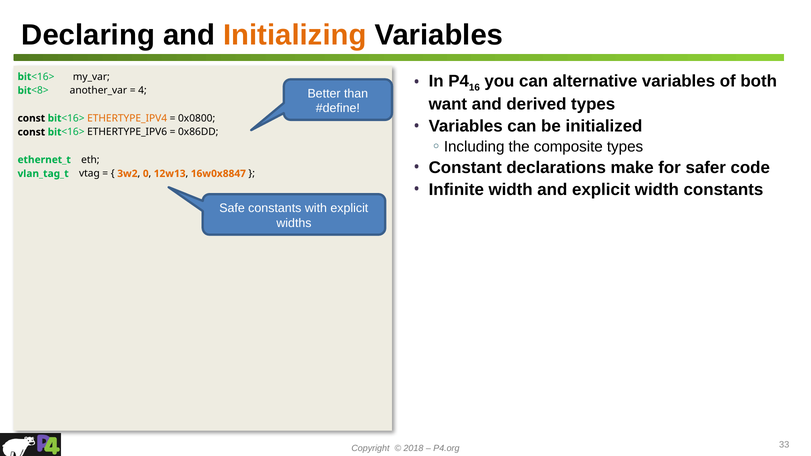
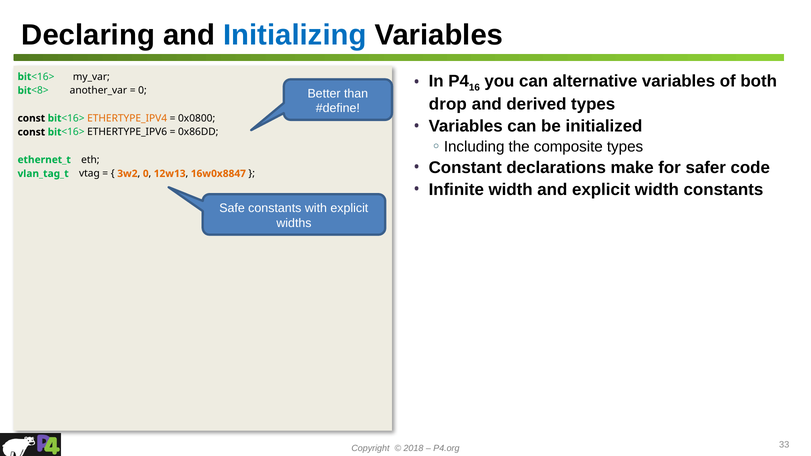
Initializing colour: orange -> blue (295, 35)
4: 4 -> 0 (142, 91)
want: want -> drop (448, 104)
